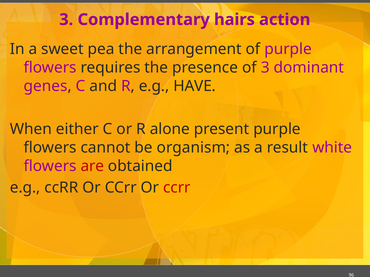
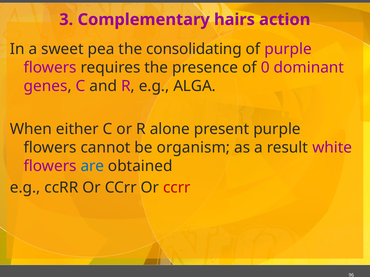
arrangement: arrangement -> consolidating (194, 49)
of 3: 3 -> 0 (265, 68)
HAVE: HAVE -> ALGA (195, 86)
are colour: red -> blue (92, 166)
